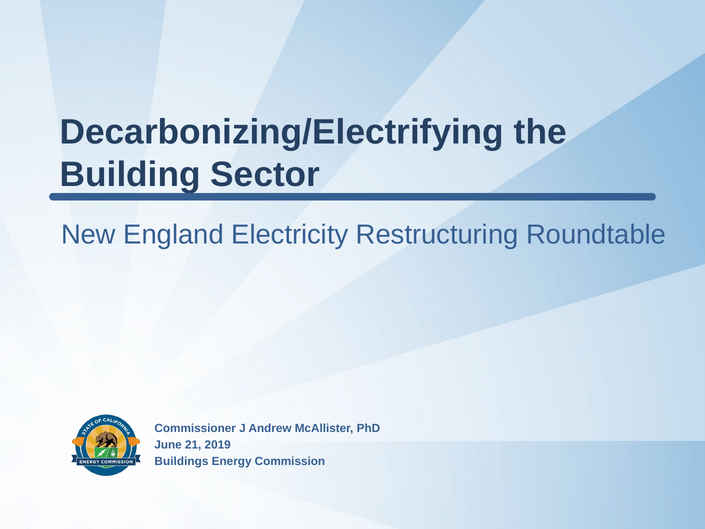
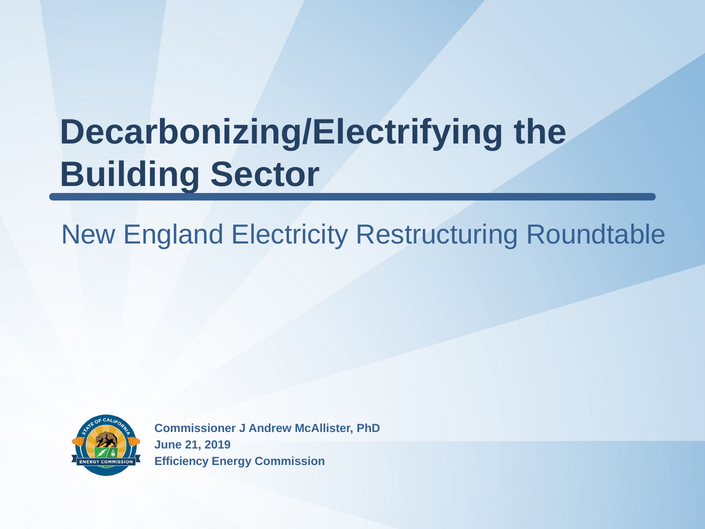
Buildings: Buildings -> Efficiency (182, 461)
